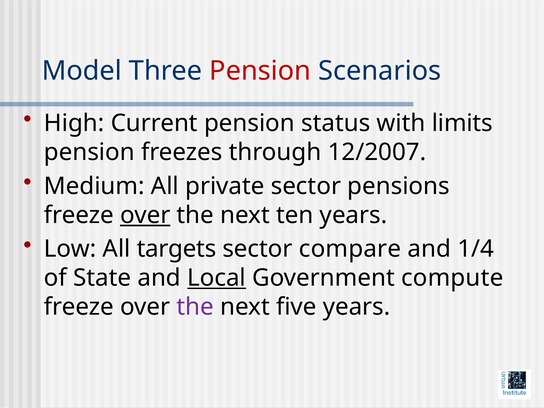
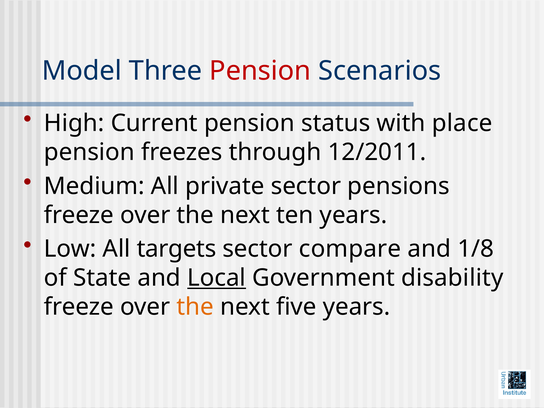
limits: limits -> place (462, 123)
12/2007: 12/2007 -> 12/2011 (377, 152)
over underline: present -> none (145, 215)
1/4: 1/4 -> 1/8 (476, 249)
compute: compute -> disability (452, 278)
the colour: purple -> orange (195, 307)
